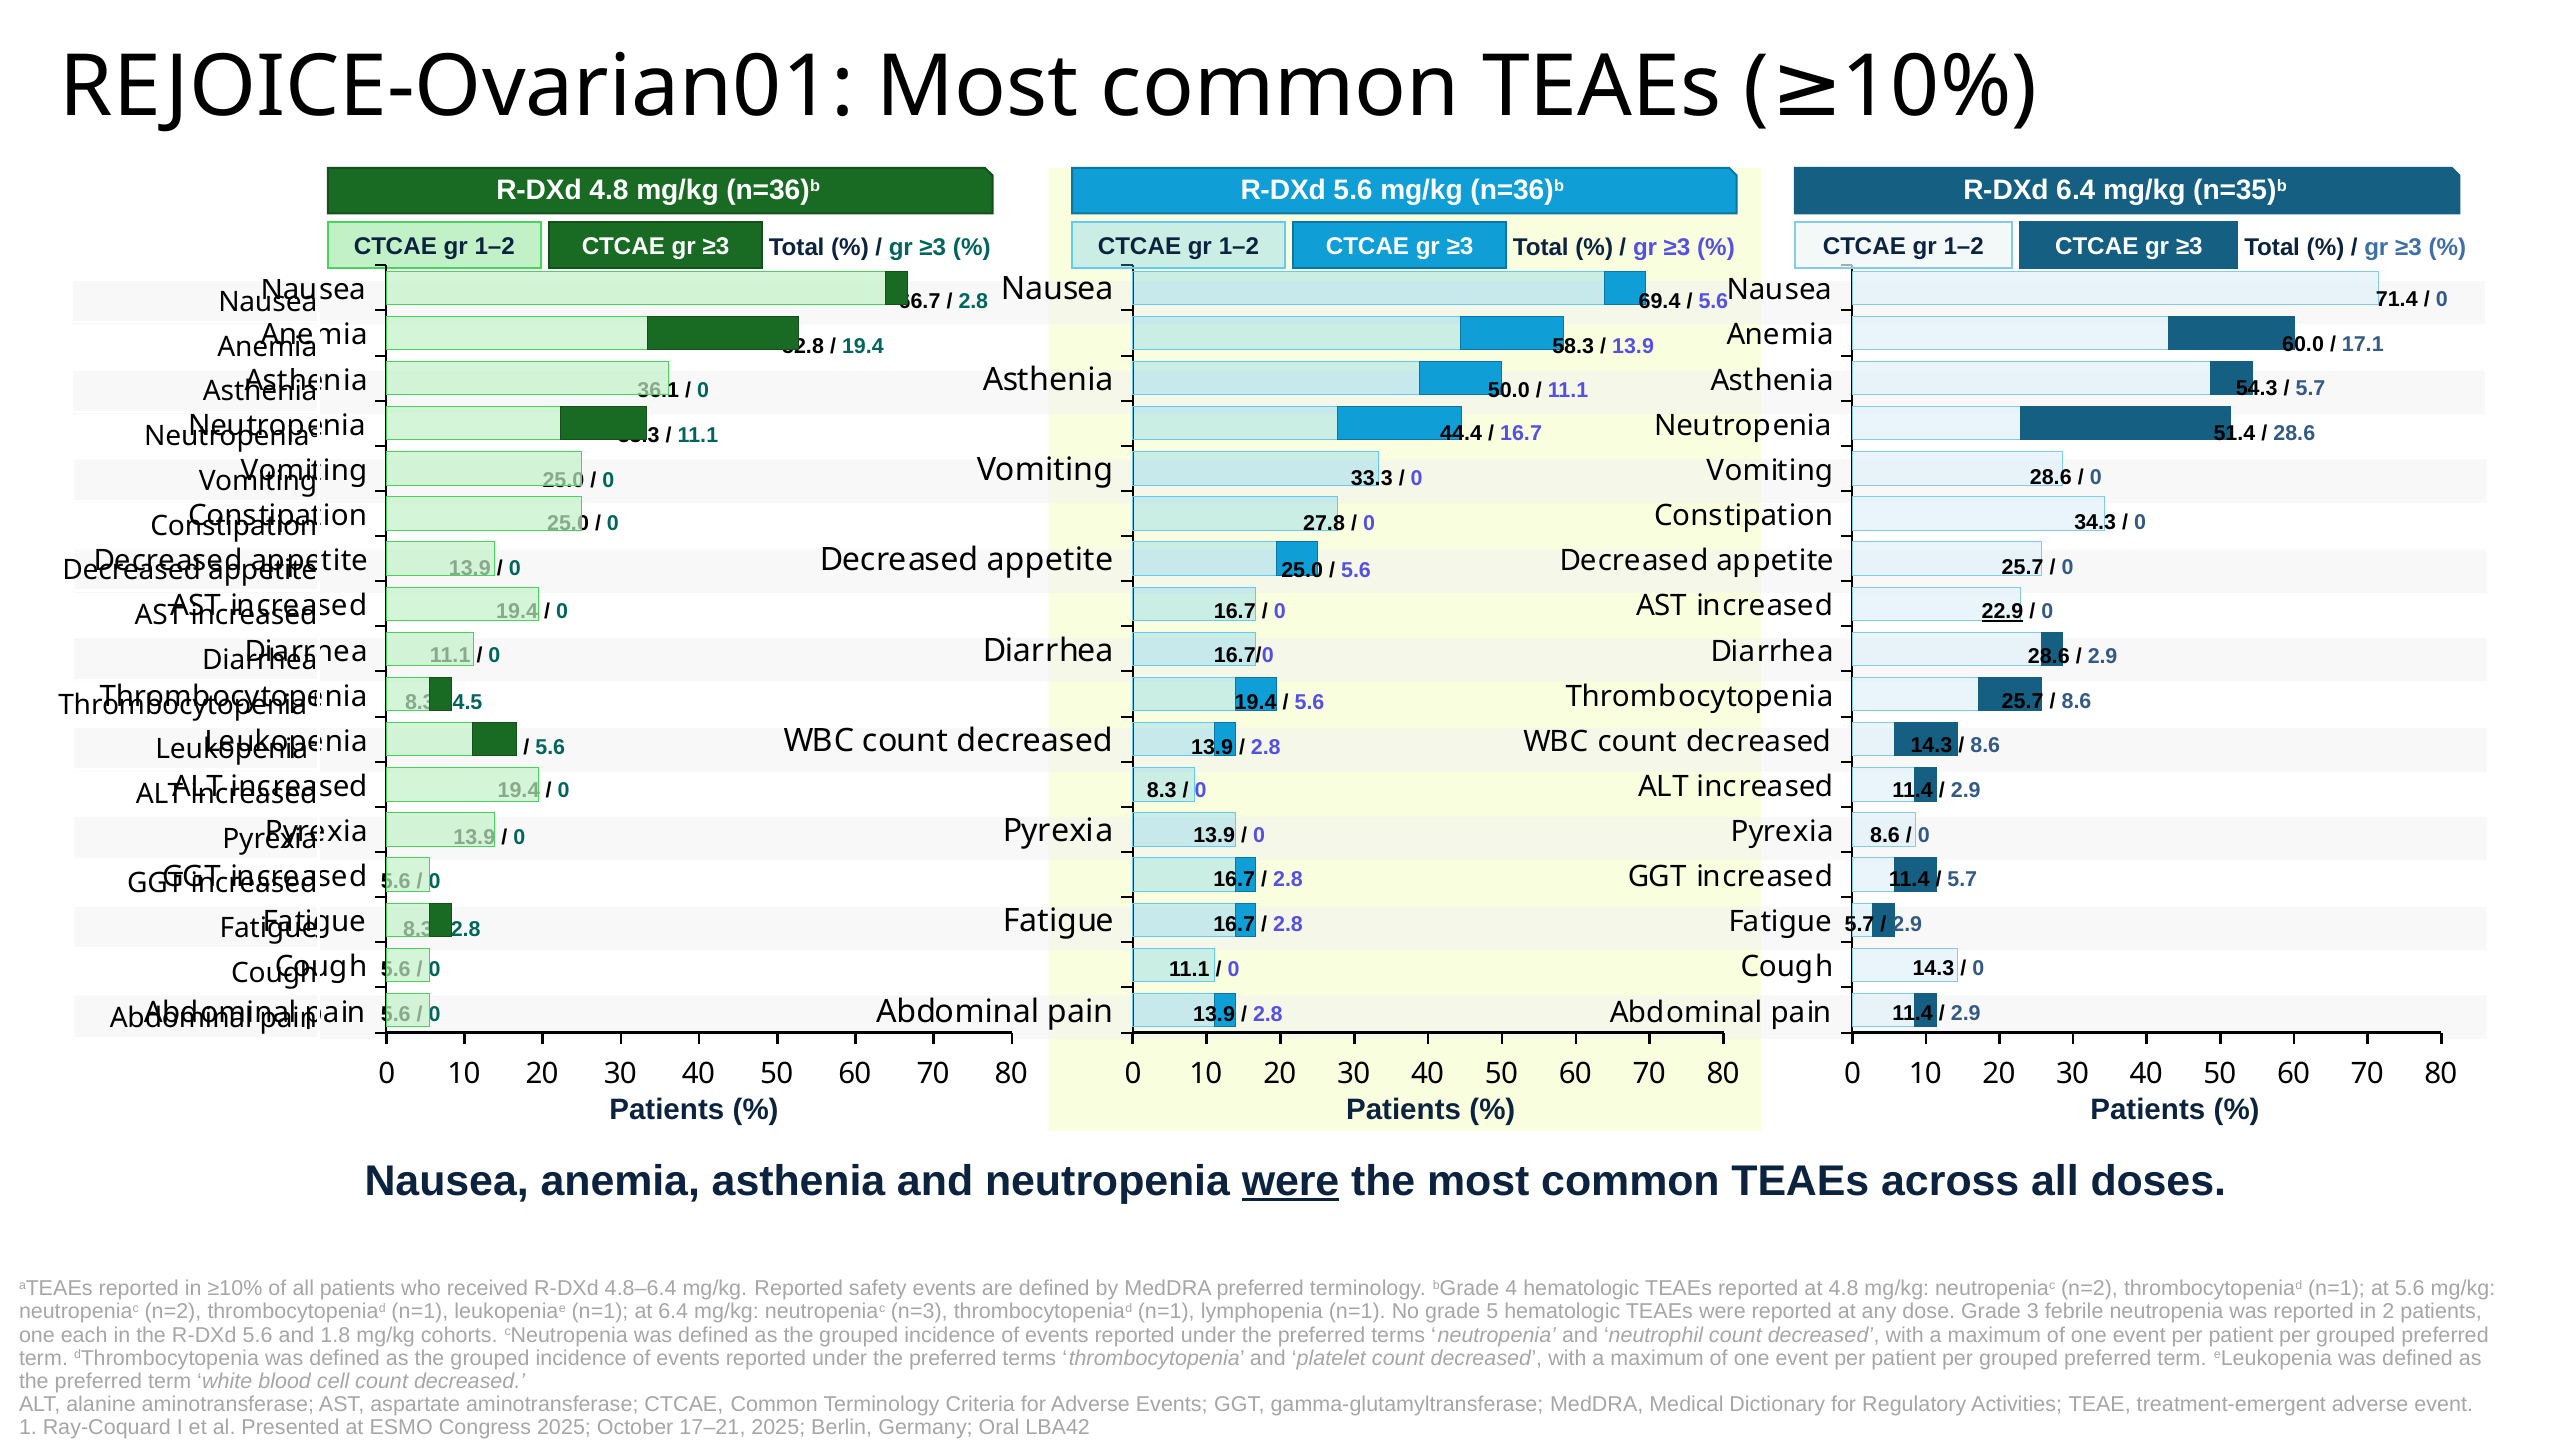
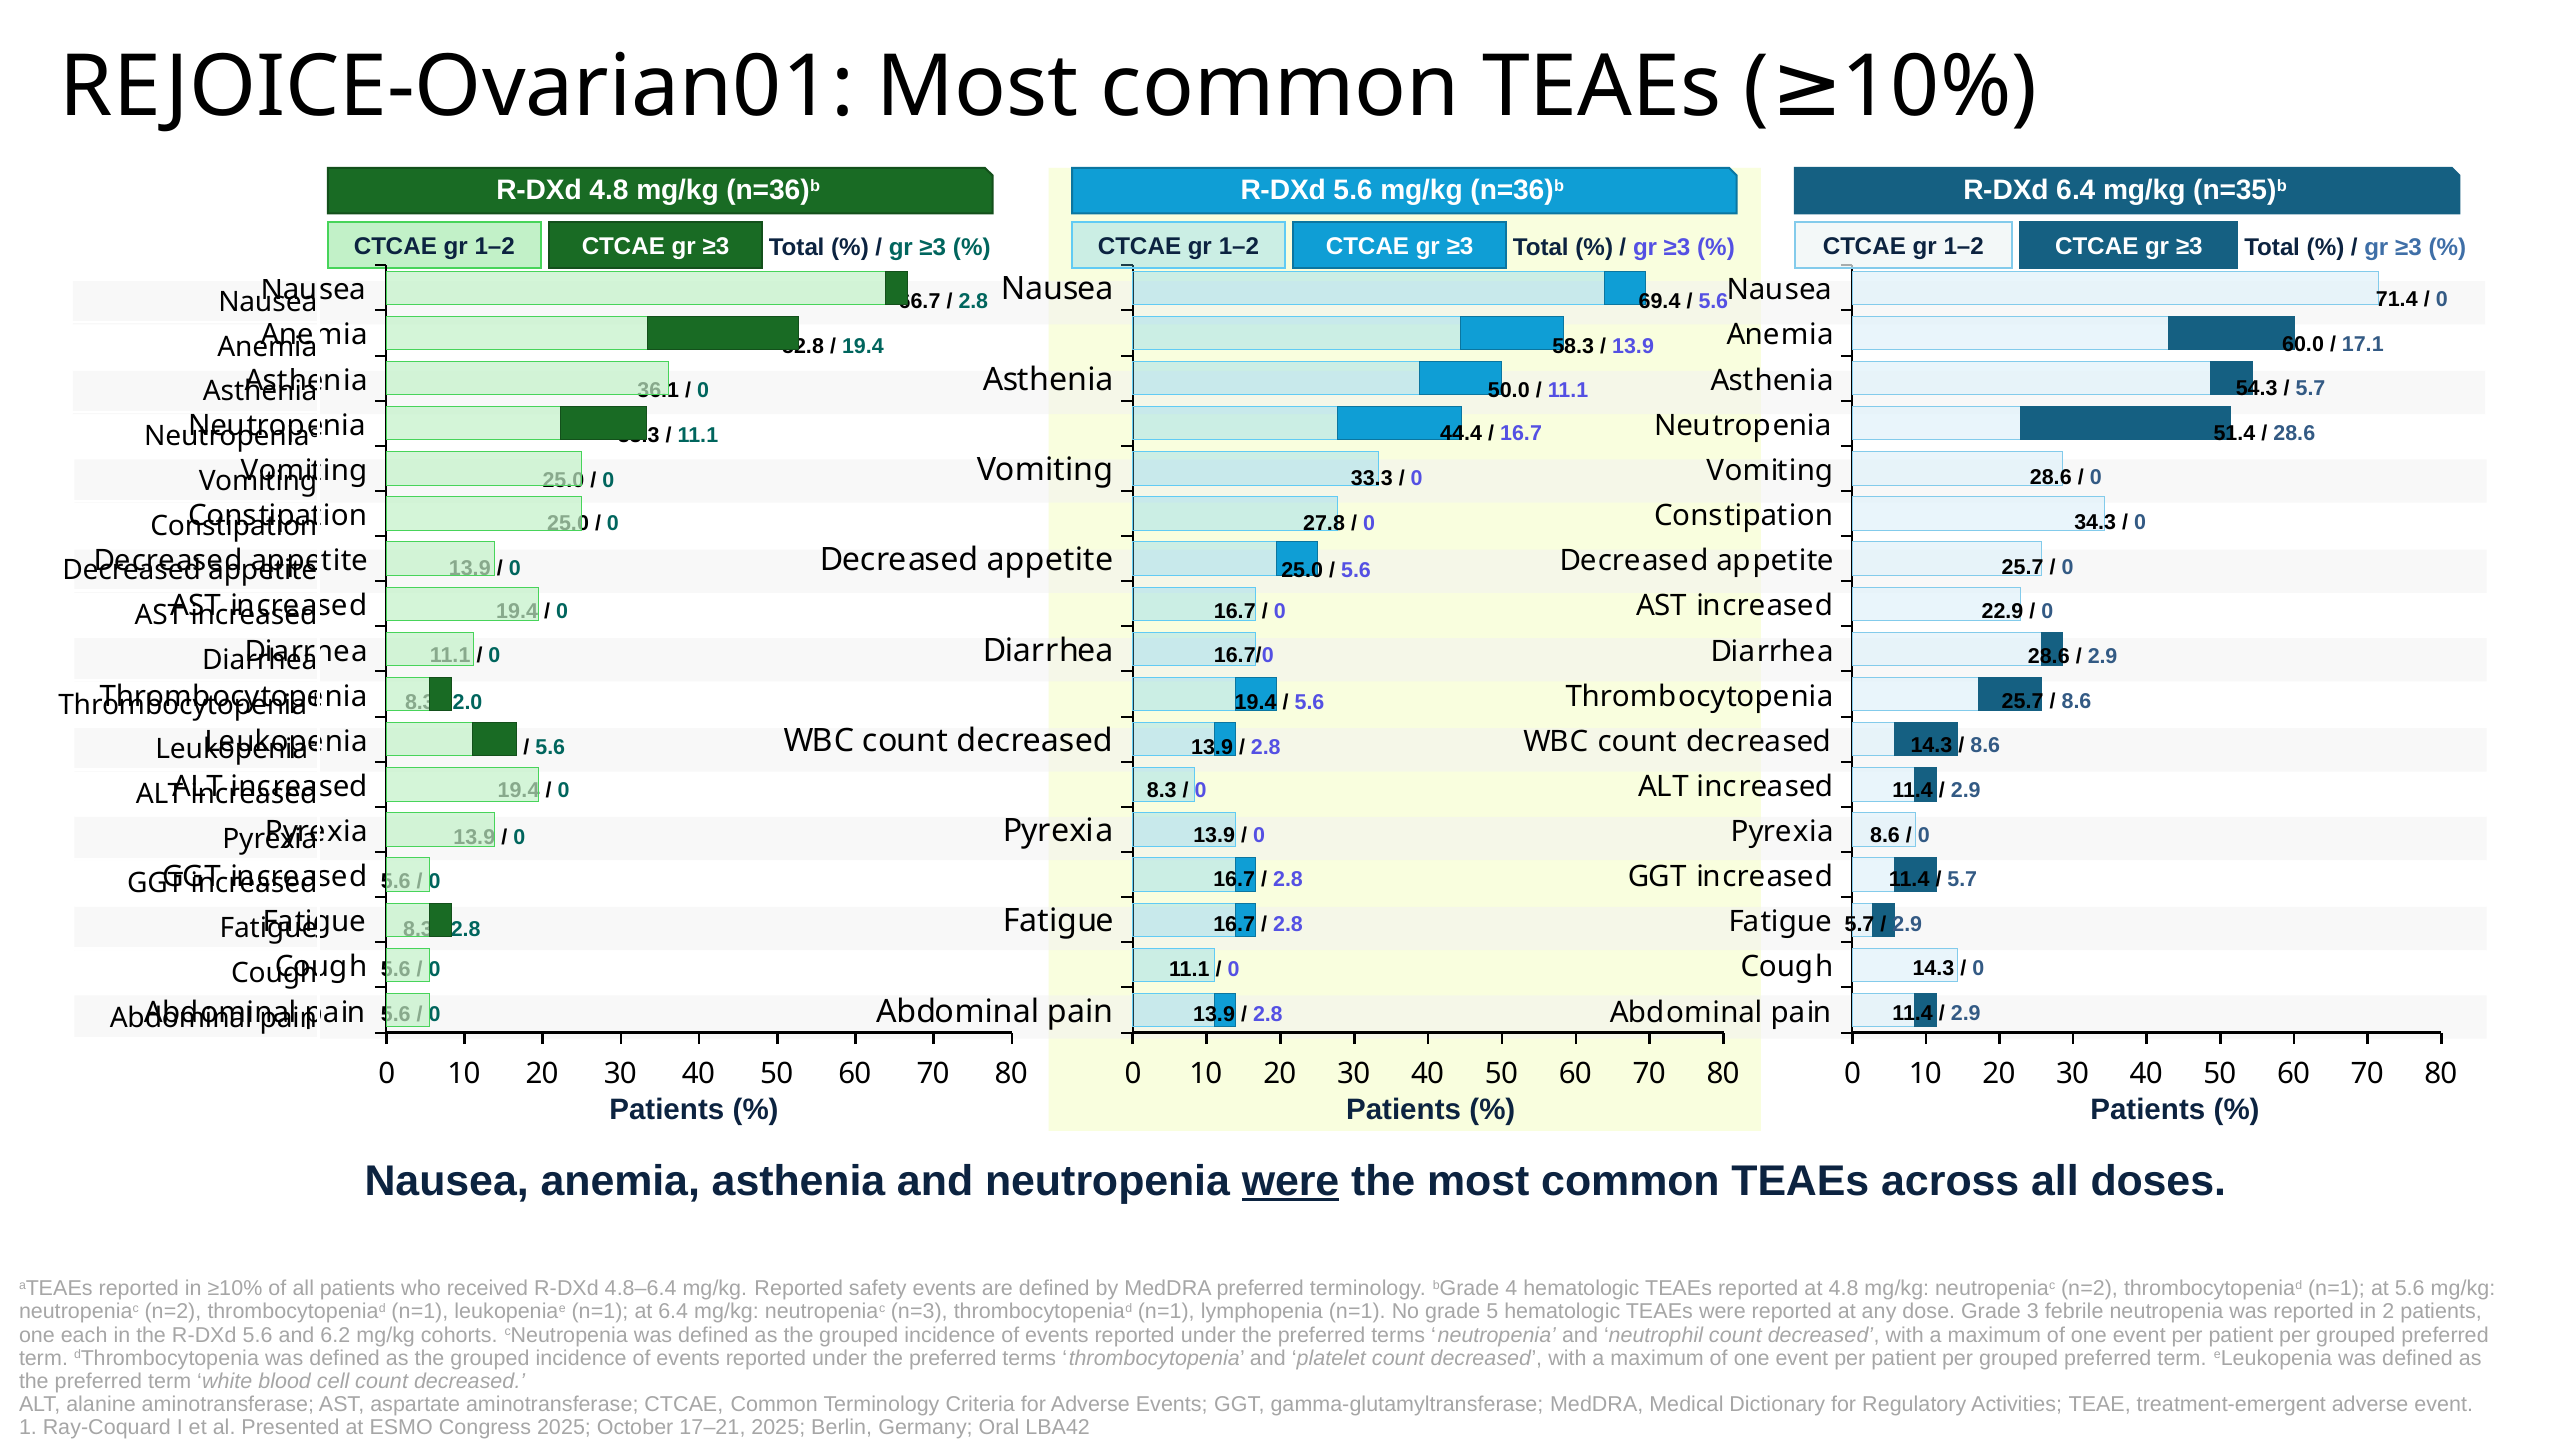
22.9 underline: present -> none (2002, 612)
4.5: 4.5 -> 2.0 (468, 703)
1.8: 1.8 -> 6.2 (335, 1335)
